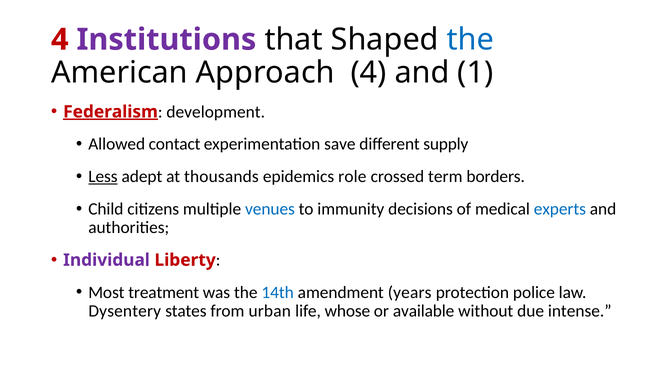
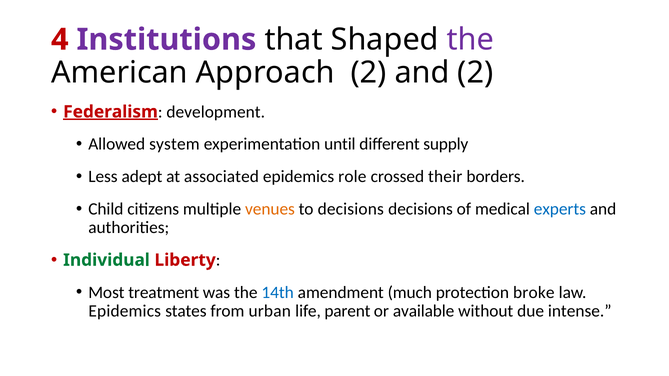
the colour: blue -> purple (470, 40)
Approach 4: 4 -> 2 (369, 73)
and 1: 1 -> 2 (475, 73)
contact: contact -> system (174, 144)
save: save -> until (340, 144)
Less underline: present -> none (103, 177)
thousands: thousands -> associated (221, 177)
term: term -> their (445, 177)
venues colour: blue -> orange (270, 209)
to immunity: immunity -> decisions (351, 209)
Individual colour: purple -> green (107, 260)
years: years -> much (410, 293)
police: police -> broke (534, 293)
Dysentery: Dysentery -> Epidemics (125, 311)
whose: whose -> parent (347, 311)
